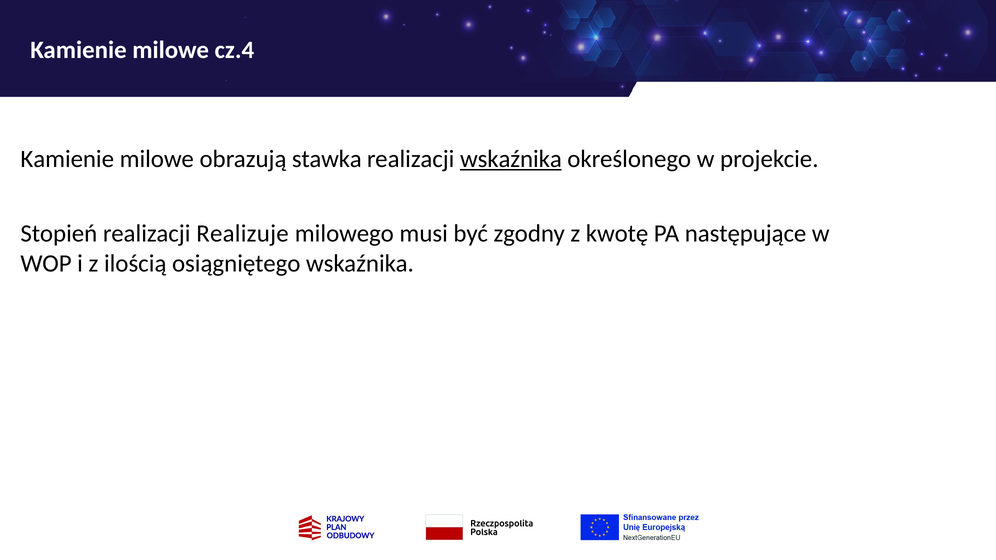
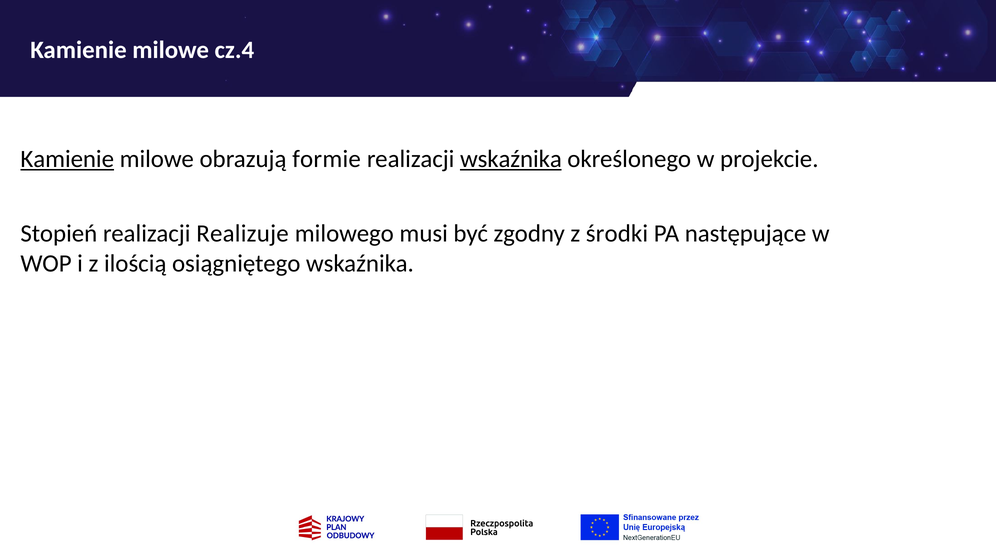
Kamienie underline: none -> present (67, 159)
stawka: stawka -> formie (327, 159)
kwotę: kwotę -> środki (617, 234)
